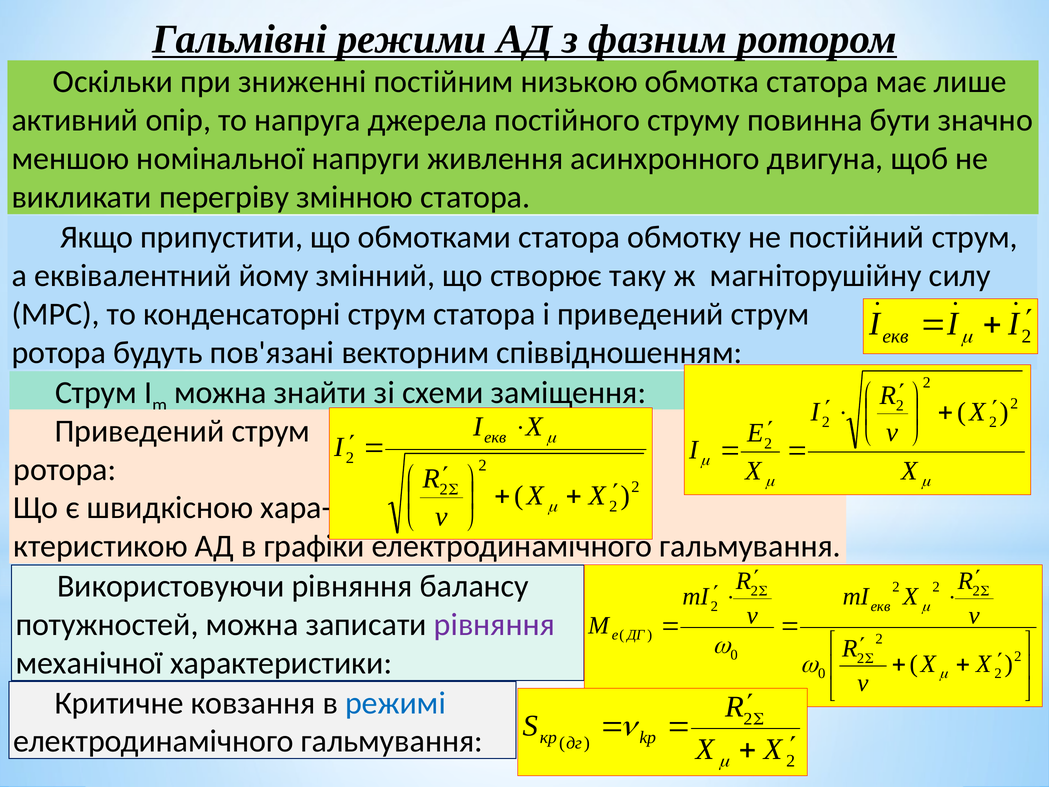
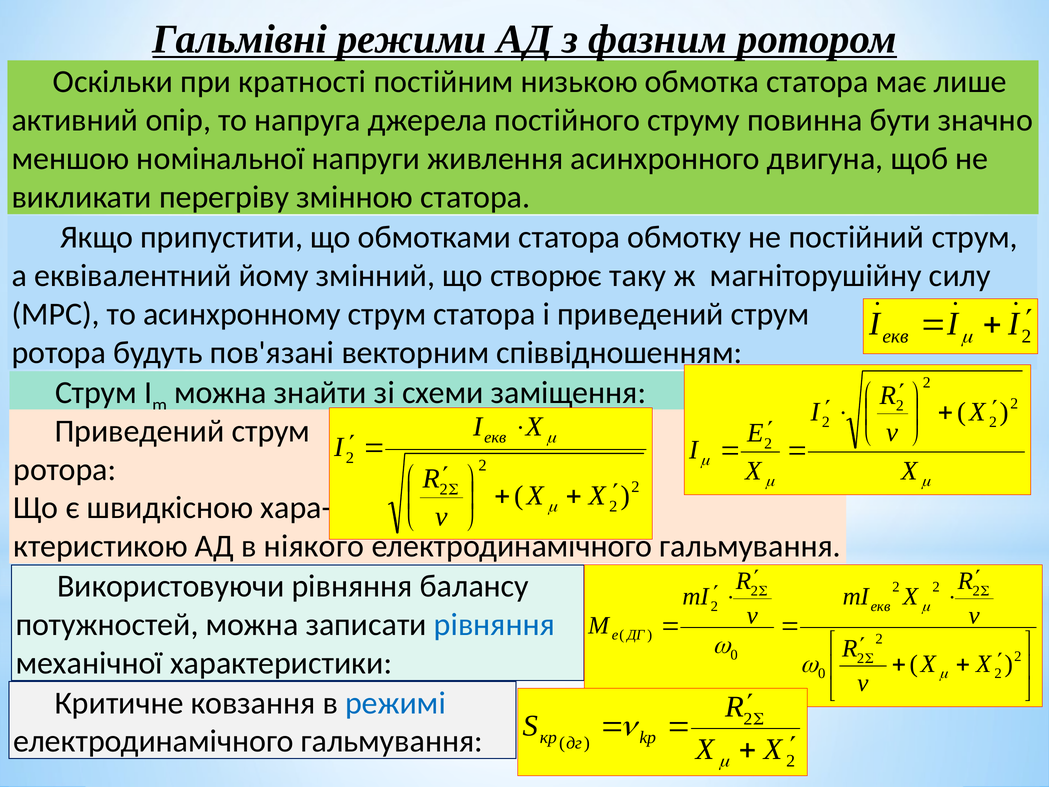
зниженні: зниженні -> кратності (302, 82)
конденсаторні: конденсаторні -> асинхронному (242, 314)
графіки: графіки -> ніякого (314, 546)
рівняння colour: purple -> blue (494, 625)
